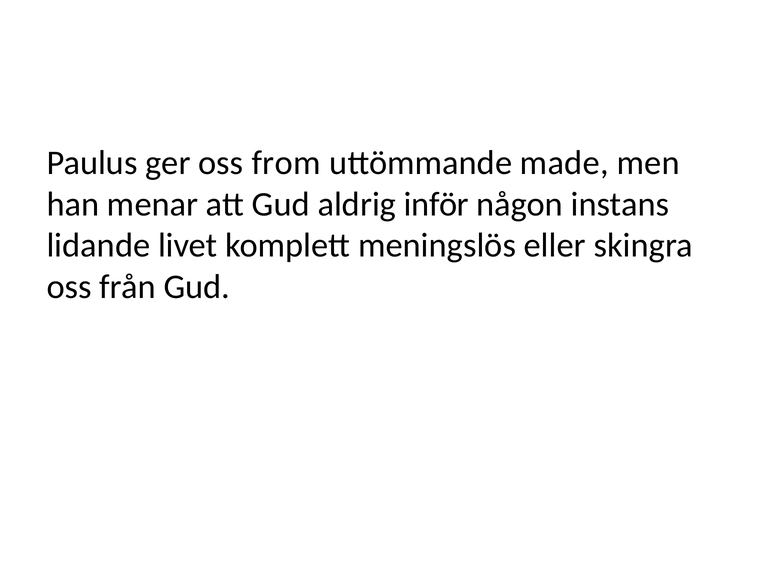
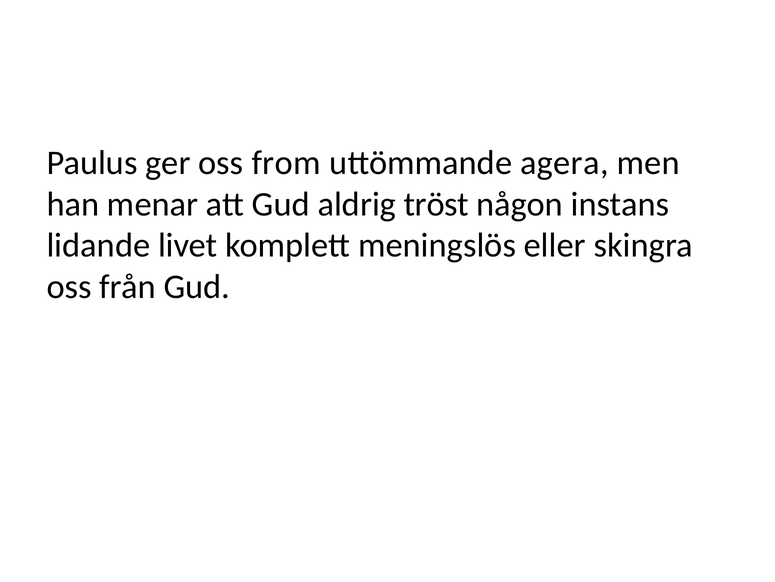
made: made -> agera (564, 163)
inför: inför -> tröst (436, 204)
